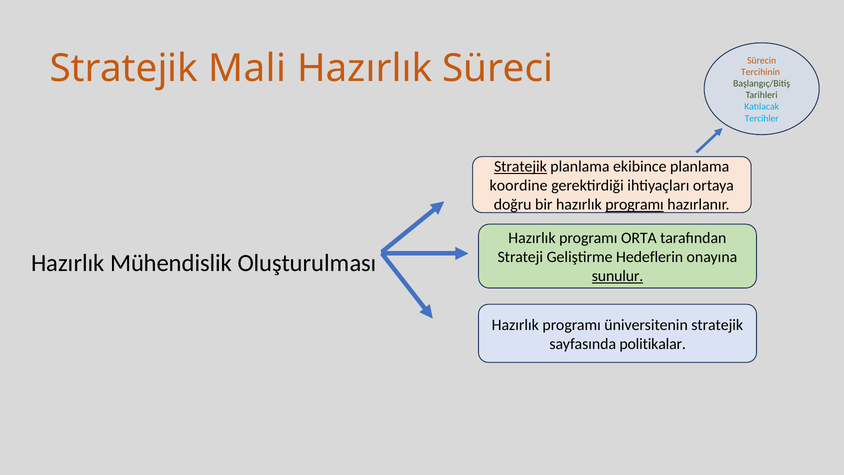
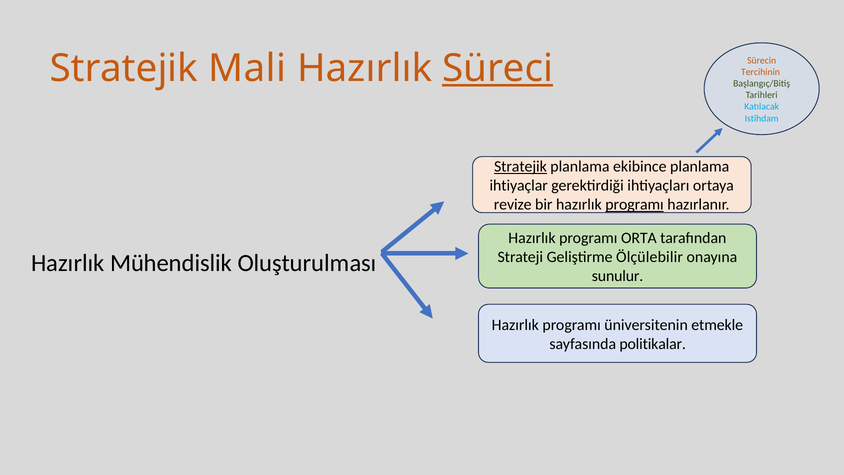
Süreci underline: none -> present (498, 68)
Tercihler: Tercihler -> Istihdam (762, 118)
koordine: koordine -> ihtiyaçlar (519, 186)
doğru: doğru -> revize (513, 205)
Hedeflerin: Hedeflerin -> Ölçülebilir (650, 257)
sunulur underline: present -> none (618, 276)
üniversitenin stratejik: stratejik -> etmekle (717, 325)
